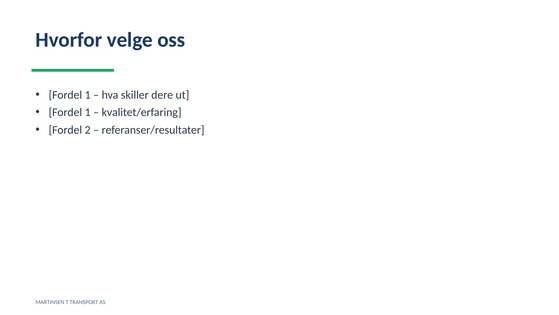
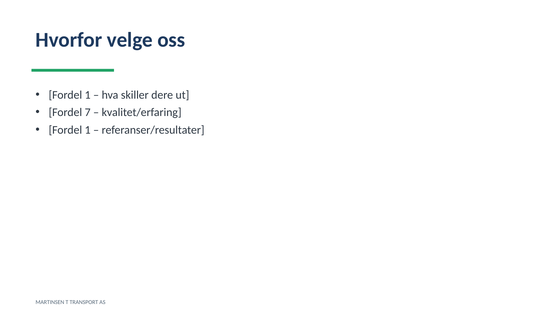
1: 1 -> 7 (88, 112)
2: 2 -> 1 (88, 130)
